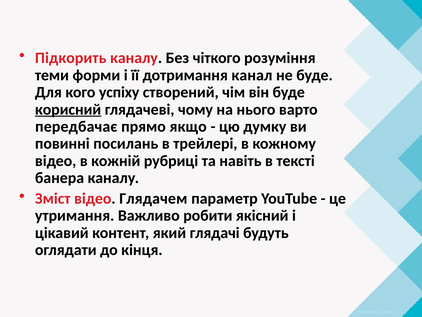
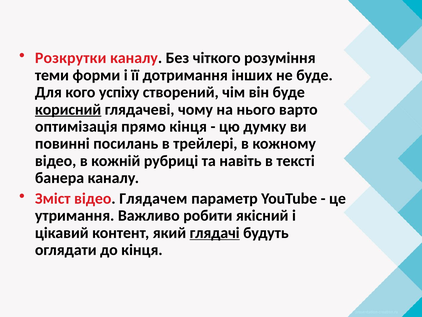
Підкорить: Підкорить -> Розкрутки (71, 58)
канал: канал -> інших (252, 75)
передбачає: передбачає -> оптимізація (76, 126)
прямо якщо: якщо -> кінця (188, 126)
глядачі underline: none -> present (215, 232)
